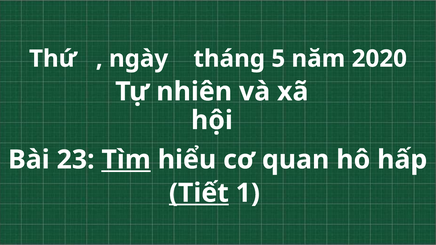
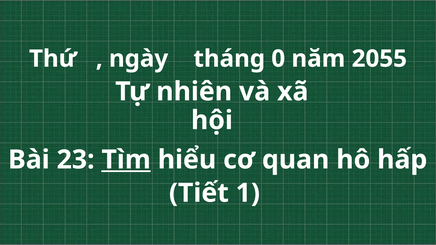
5: 5 -> 0 (278, 59)
2020: 2020 -> 2055 (379, 59)
Tiết underline: present -> none (199, 193)
